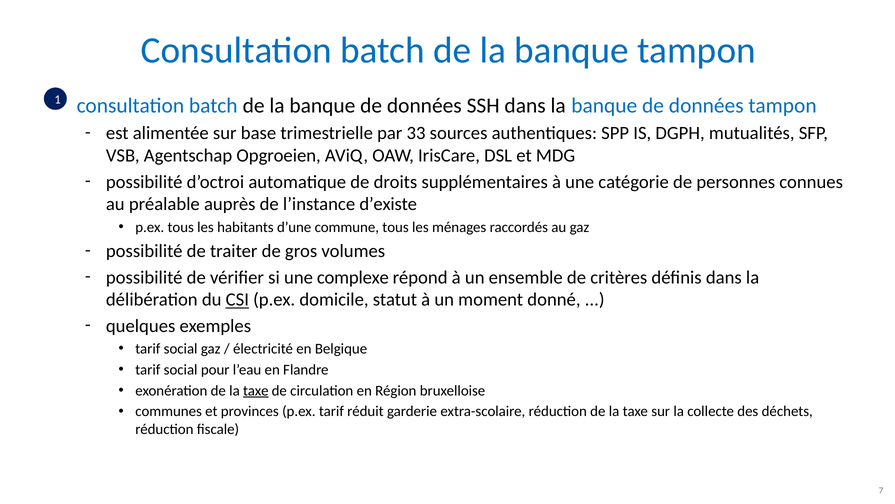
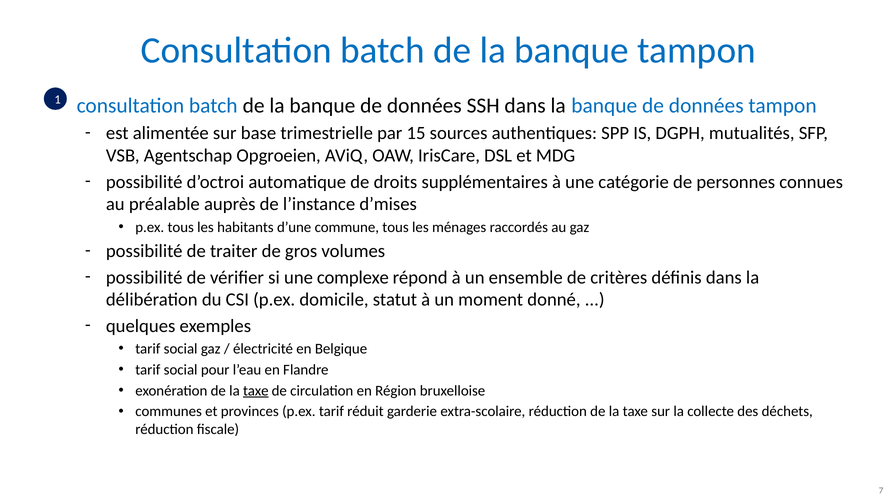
33: 33 -> 15 (416, 133)
d’existe: d’existe -> d’mises (388, 204)
CSI underline: present -> none (237, 299)
